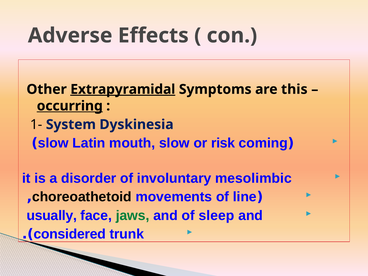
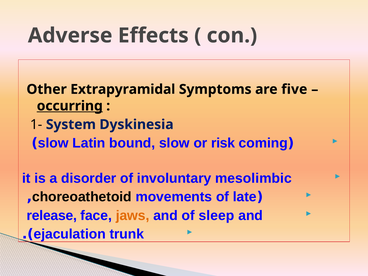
Extrapyramidal underline: present -> none (123, 89)
this: this -> five (294, 89)
mouth: mouth -> bound (132, 143)
line: line -> late (245, 197)
usually: usually -> release (52, 216)
jaws colour: green -> orange (133, 216)
considered: considered -> ejaculation (70, 234)
